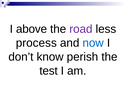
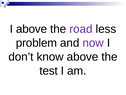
process: process -> problem (36, 43)
now colour: blue -> purple (93, 43)
know perish: perish -> above (83, 57)
